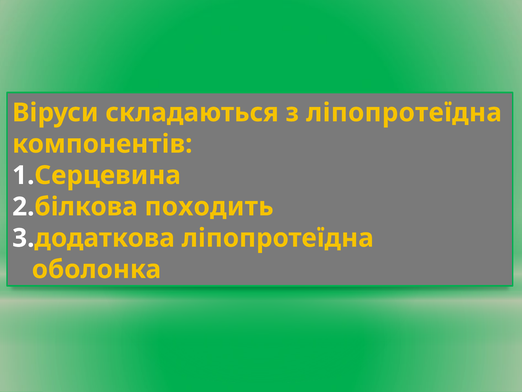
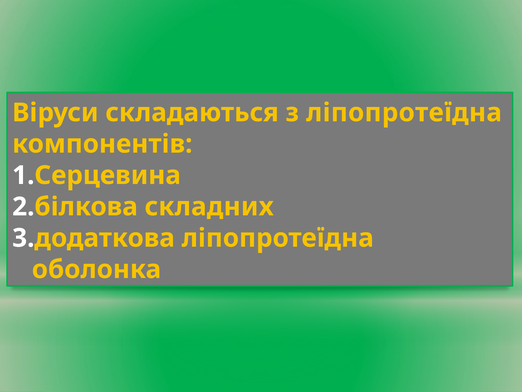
походить: походить -> складних (209, 206)
